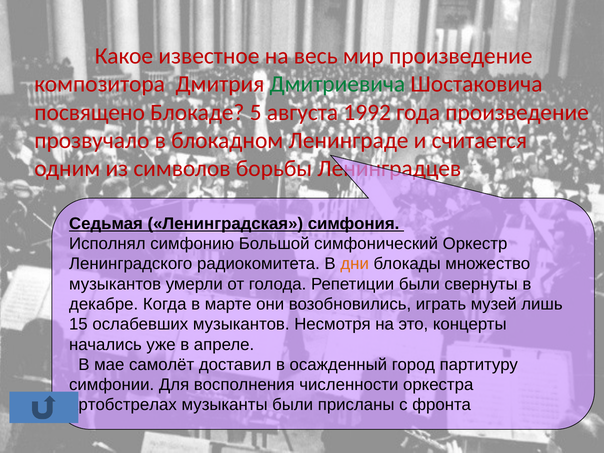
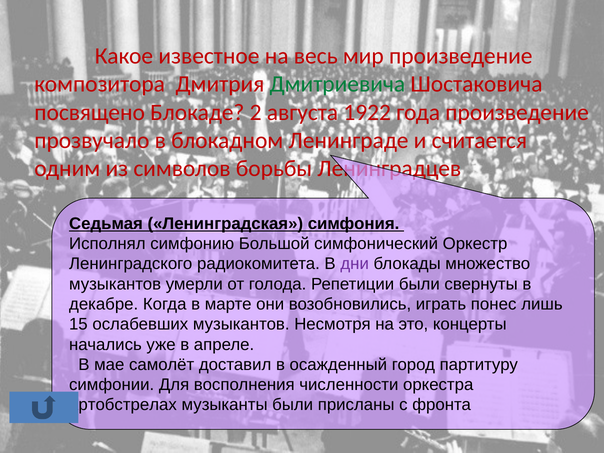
5: 5 -> 2 (256, 112)
1992: 1992 -> 1922 (367, 112)
дни colour: orange -> purple (355, 264)
музей: музей -> понес (494, 304)
